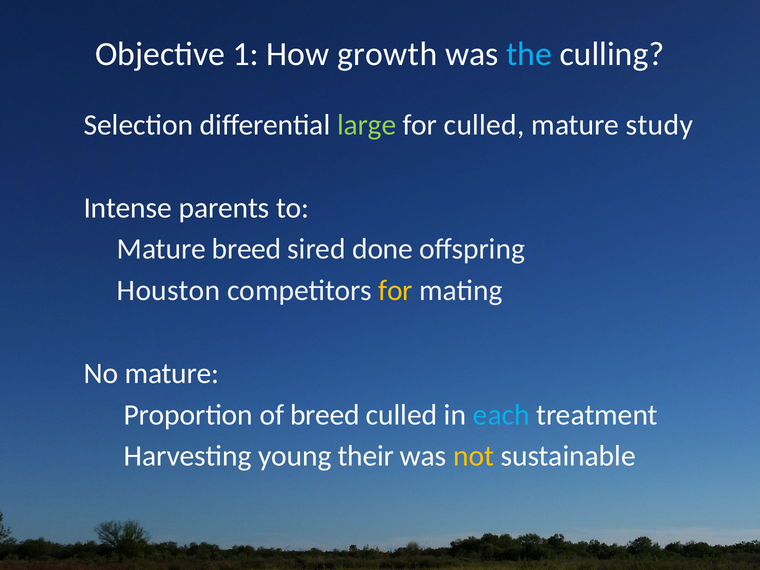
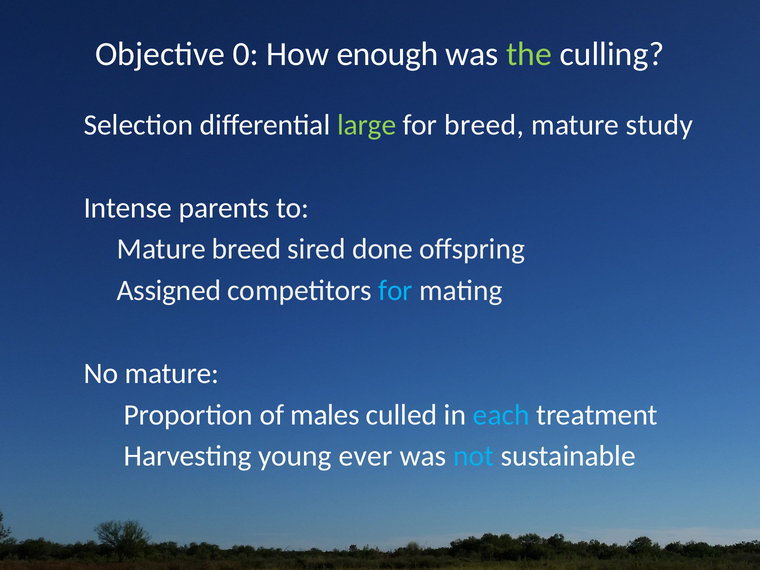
1: 1 -> 0 (246, 54)
growth: growth -> enough (388, 54)
the colour: light blue -> light green (529, 54)
for culled: culled -> breed (484, 125)
Houston: Houston -> Assigned (169, 291)
for colour: yellow -> light blue (395, 291)
of breed: breed -> males (325, 415)
their: their -> ever (366, 456)
not colour: yellow -> light blue (474, 456)
